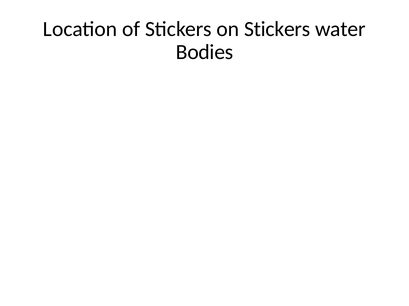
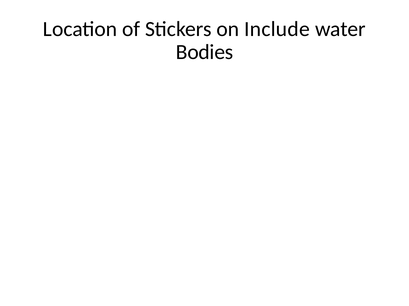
on Stickers: Stickers -> Include (277, 29)
